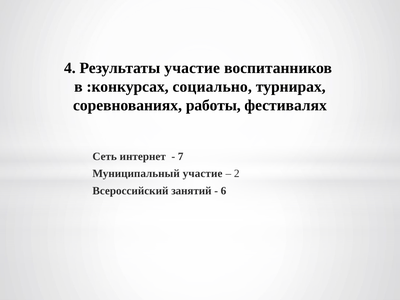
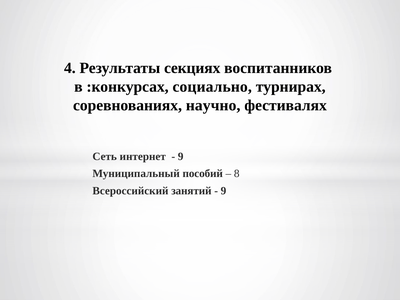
Результаты участие: участие -> секциях (192, 68)
работы: работы -> научно (213, 105)
7: 7 -> 9 (181, 156)
Муниципальный участие: участие -> пособий (203, 174)
2: 2 -> 8 (237, 174)
6: 6 -> 9 (224, 191)
